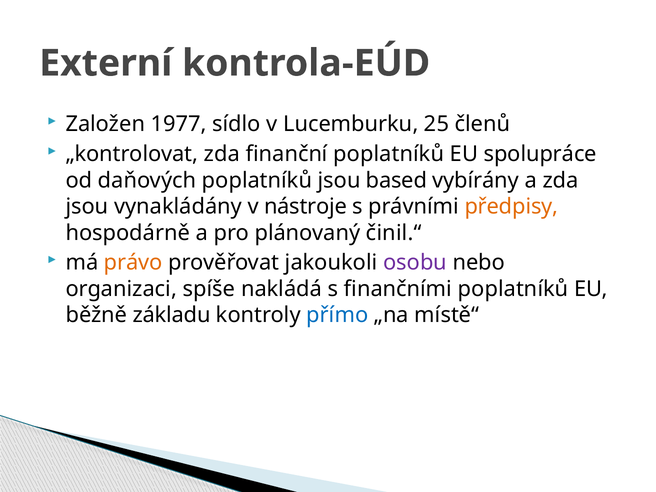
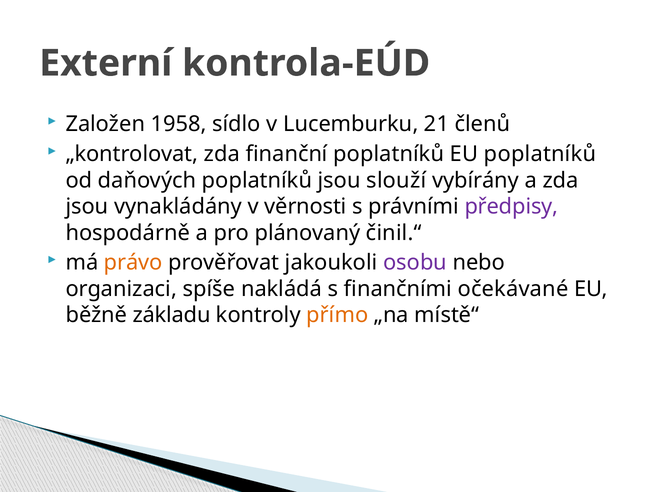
1977: 1977 -> 1958 (179, 124)
25: 25 -> 21 (437, 124)
EU spolupráce: spolupráce -> poplatníků (540, 154)
based: based -> slouží (396, 180)
nástroje: nástroje -> věrnosti (306, 207)
předpisy colour: orange -> purple (511, 207)
finančními poplatníků: poplatníků -> očekávané (513, 289)
přímo colour: blue -> orange (337, 315)
